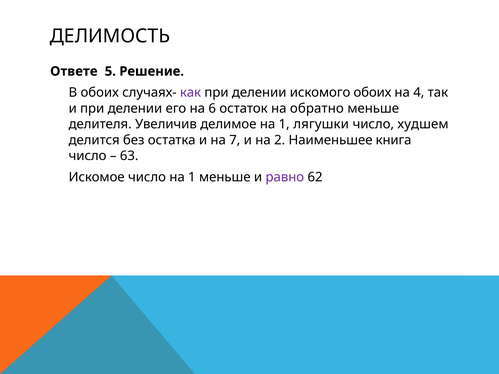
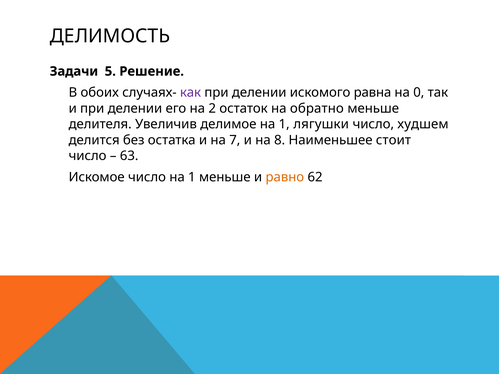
Ответе: Ответе -> Задачи (74, 71)
искомого обоих: обоих -> равна (372, 93)
4: 4 -> 0 (419, 93)
6: 6 -> 2 (212, 109)
2: 2 -> 8 (280, 140)
книга: книга -> стоит (393, 140)
равно colour: purple -> orange (285, 177)
